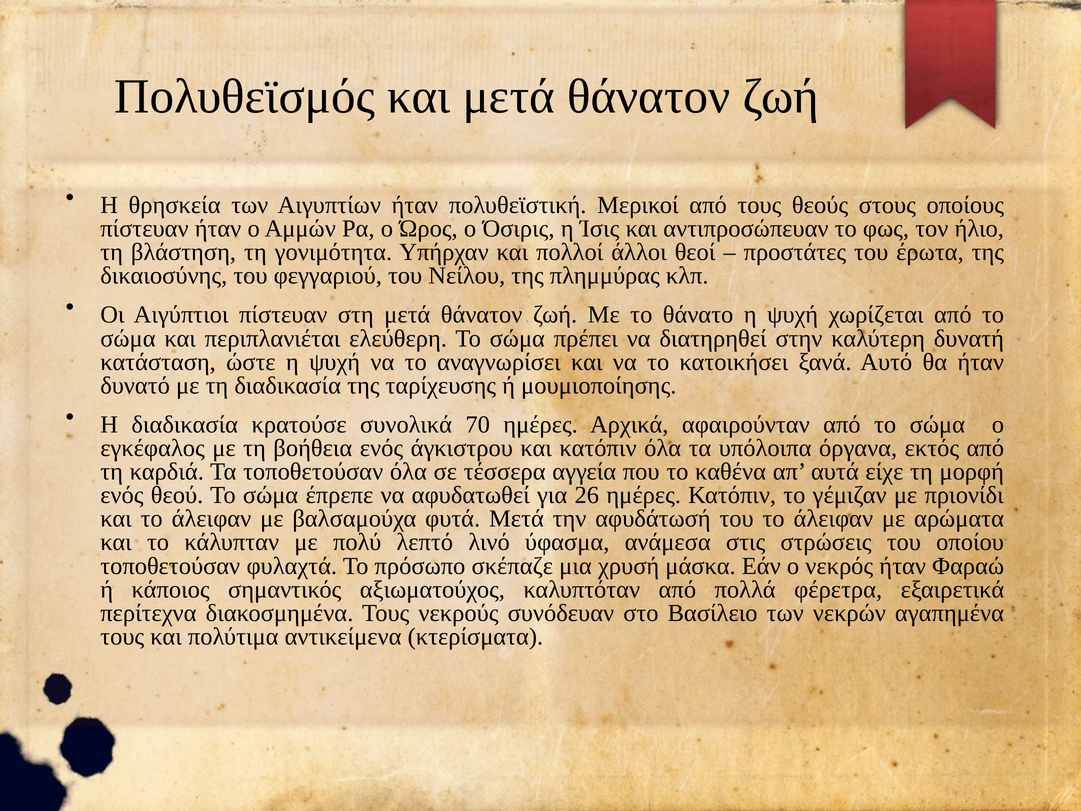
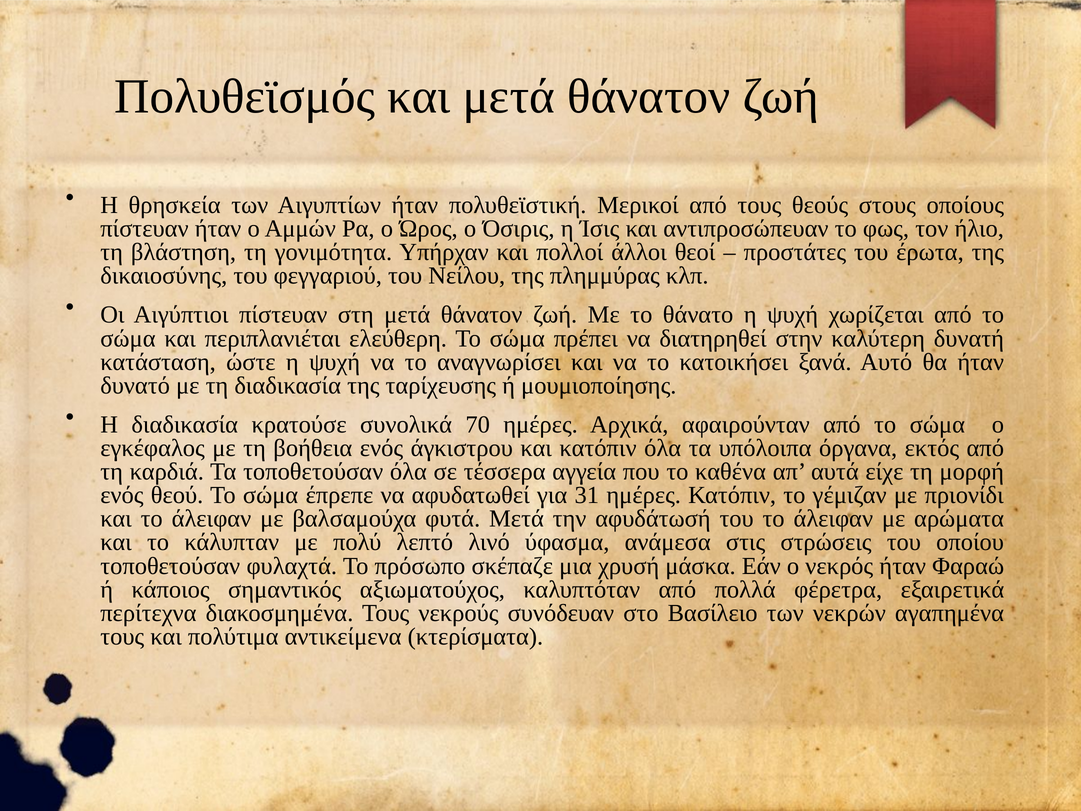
26: 26 -> 31 (587, 495)
